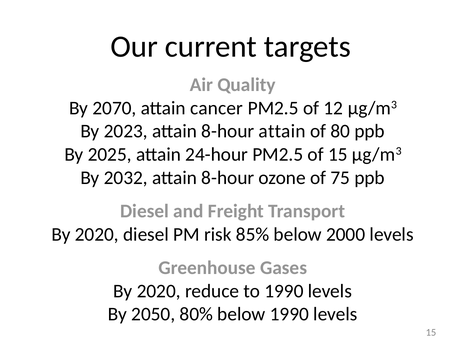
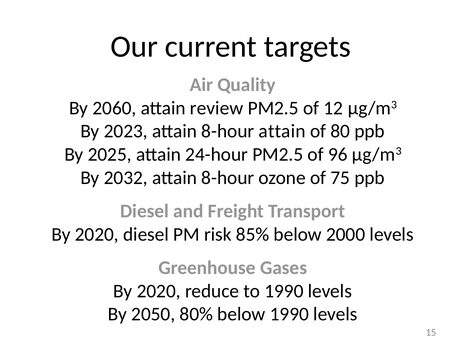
2070: 2070 -> 2060 (114, 108)
cancer: cancer -> review (217, 108)
of 15: 15 -> 96 (338, 154)
